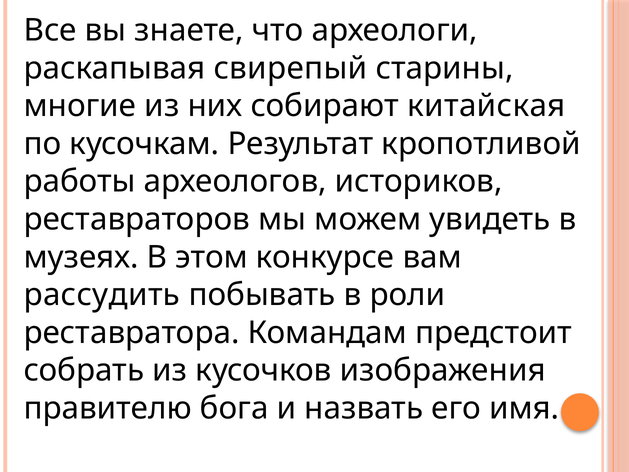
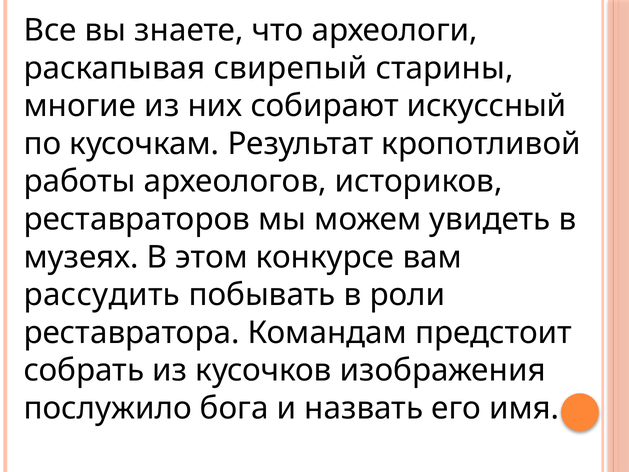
китайская: китайская -> искуссный (487, 106)
правителю: правителю -> послужило (108, 408)
